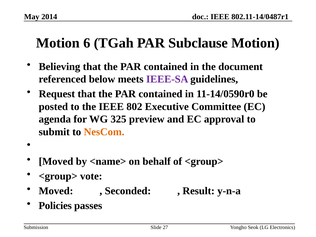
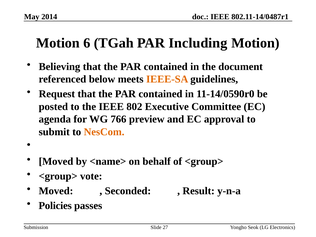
Subclause: Subclause -> Including (198, 43)
IEEE-SA colour: purple -> orange (167, 79)
325: 325 -> 766 (118, 119)
